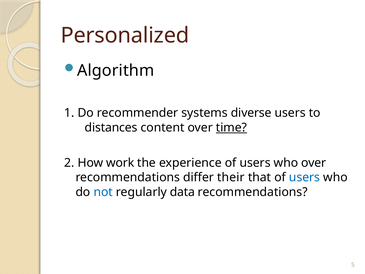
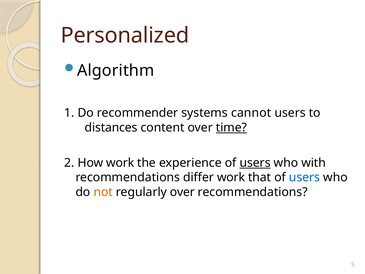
diverse: diverse -> cannot (251, 113)
users underline: none -> present (255, 163)
who over: over -> with (314, 163)
differ their: their -> work (231, 177)
not colour: blue -> orange (103, 192)
regularly data: data -> over (182, 192)
